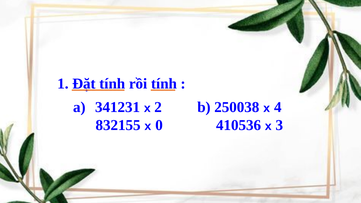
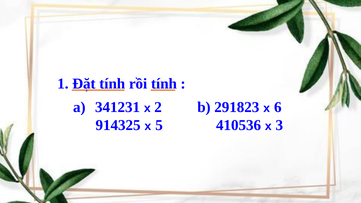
250038: 250038 -> 291823 (237, 107)
4: 4 -> 6 (278, 107)
832155: 832155 -> 914325 (118, 125)
0: 0 -> 5 (159, 125)
